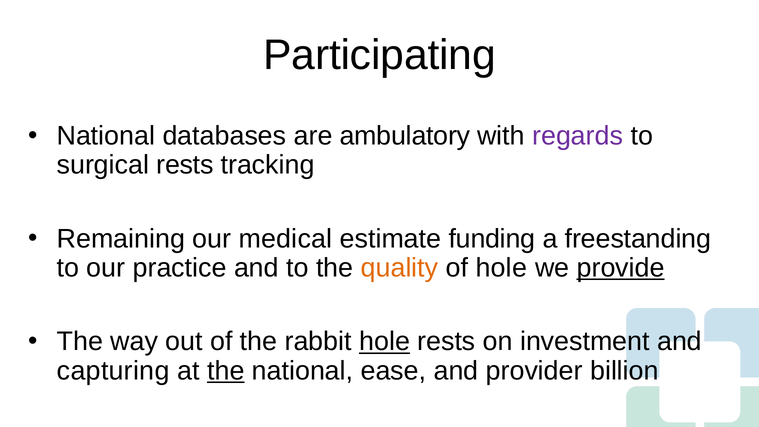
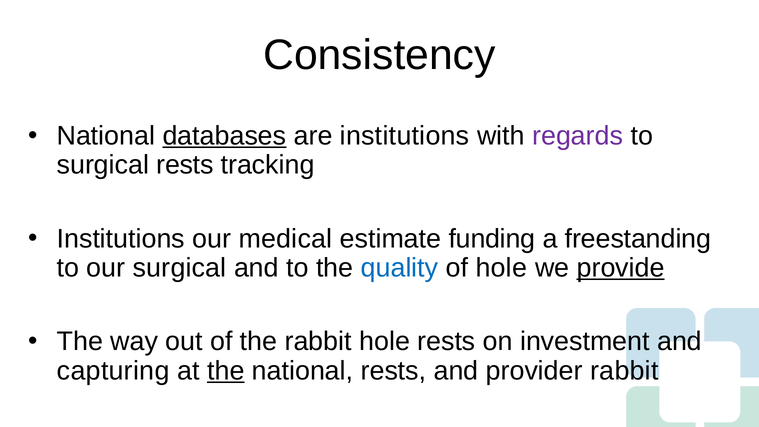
Participating: Participating -> Consistency (379, 55)
databases underline: none -> present (224, 136)
are ambulatory: ambulatory -> institutions (405, 136)
Remaining: Remaining -> Institutions (121, 239)
our practice: practice -> surgical (180, 268)
quality colour: orange -> blue (399, 268)
hole underline: present -> none (385, 342)
national ease: ease -> rests (393, 371)
provider billion: billion -> rabbit (624, 371)
